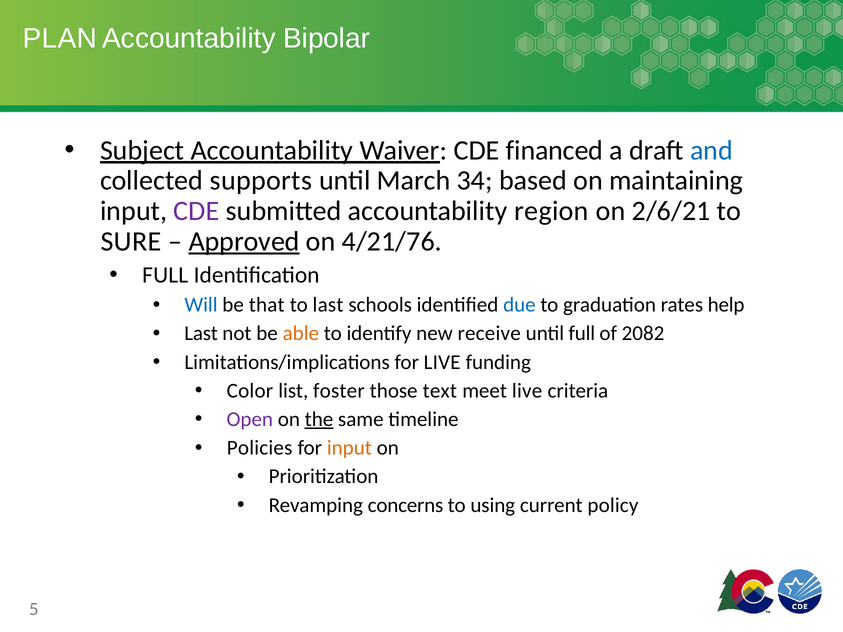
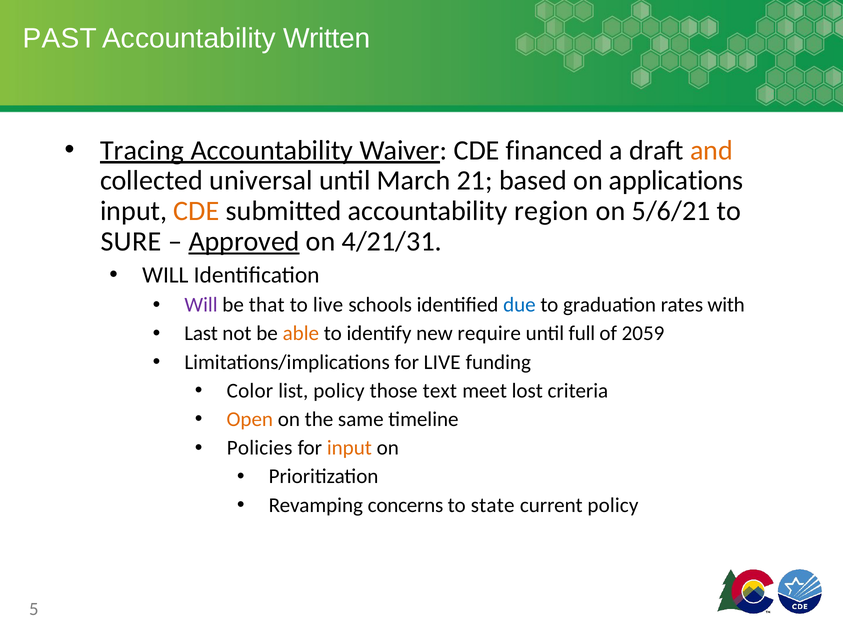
PLAN: PLAN -> PAST (60, 38)
Bipolar: Bipolar -> Written (327, 38)
Subject: Subject -> Tracing (142, 150)
and colour: blue -> orange (711, 150)
supports: supports -> universal (261, 181)
34: 34 -> 21 (475, 181)
maintaining: maintaining -> applications (676, 181)
CDE colour: purple -> orange (196, 211)
2/6/21: 2/6/21 -> 5/6/21 (671, 211)
4/21/76: 4/21/76 -> 4/21/31 (392, 241)
FULL: FULL -> WILL (165, 275)
Will colour: blue -> purple (201, 305)
to last: last -> live (328, 305)
help: help -> with (726, 305)
receive: receive -> require (489, 334)
2082: 2082 -> 2059 (643, 334)
list foster: foster -> policy (339, 391)
meet live: live -> lost (527, 391)
Open colour: purple -> orange (250, 419)
the underline: present -> none (319, 419)
using: using -> state (493, 505)
